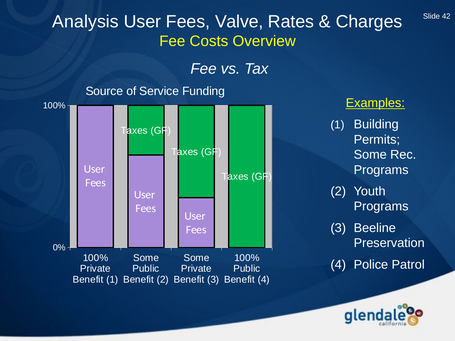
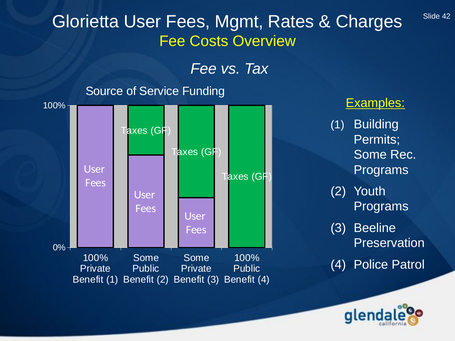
Analysis: Analysis -> Glorietta (86, 22)
Valve: Valve -> Mgmt (239, 22)
